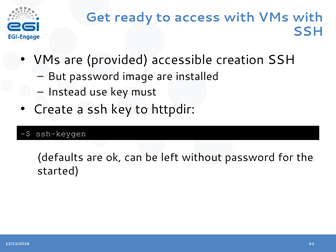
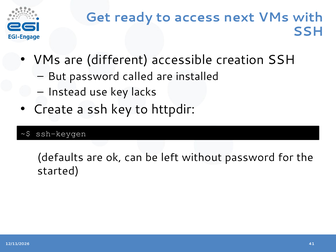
access with: with -> next (239, 17)
provided: provided -> different (117, 60)
image: image -> called (138, 76)
must: must -> lacks (144, 92)
